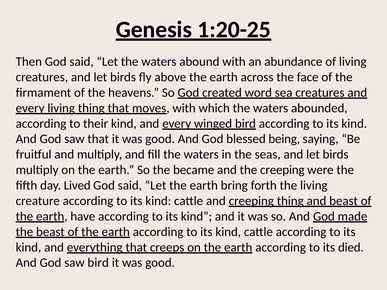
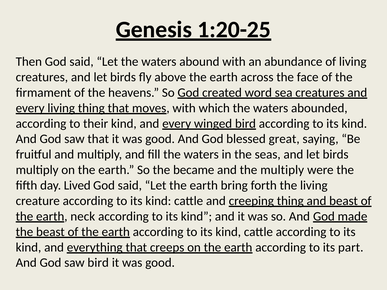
being: being -> great (284, 139)
the creeping: creeping -> multiply (282, 170)
have: have -> neck (83, 217)
died: died -> part (351, 247)
